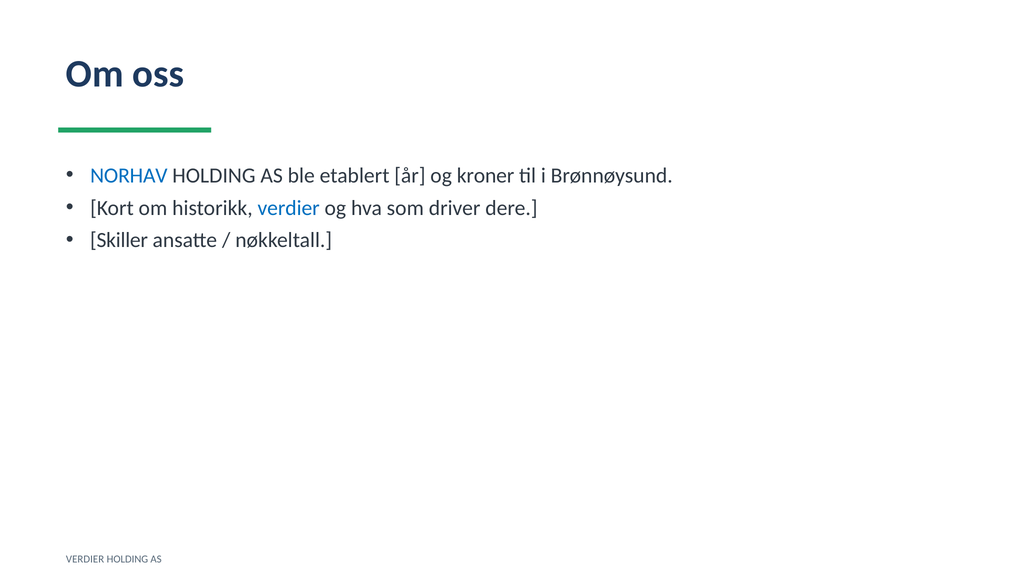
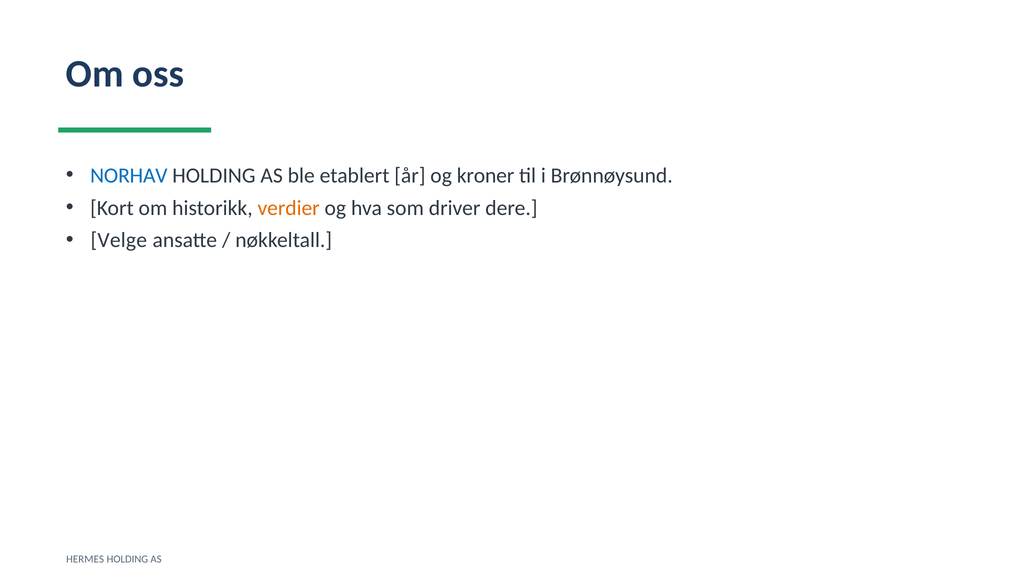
verdier colour: blue -> orange (289, 208)
Skiller: Skiller -> Velge (119, 240)
VERDIER: VERDIER -> HERMES (85, 559)
